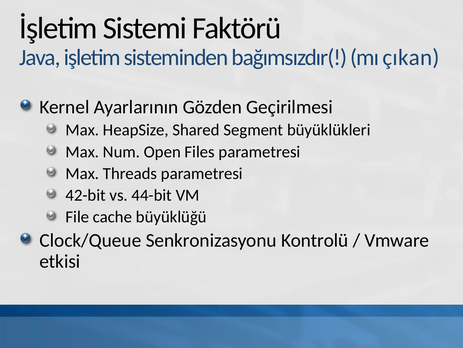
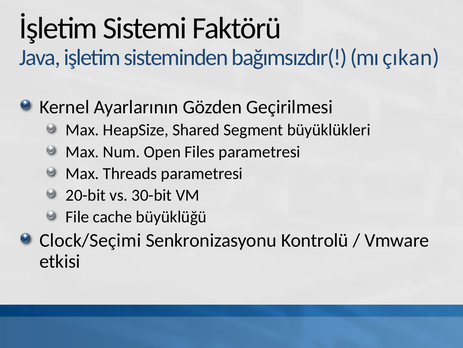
42-bit: 42-bit -> 20-bit (86, 195)
44-bit: 44-bit -> 30-bit (152, 195)
Clock/Queue: Clock/Queue -> Clock/Seçimi (90, 240)
